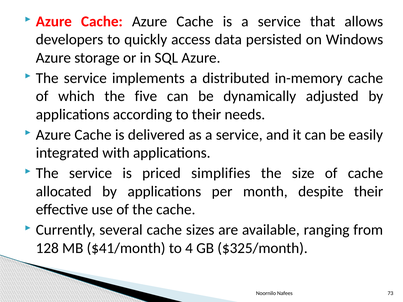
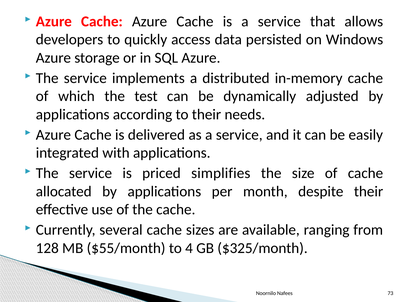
five: five -> test (146, 96)
$41/month: $41/month -> $55/month (126, 248)
